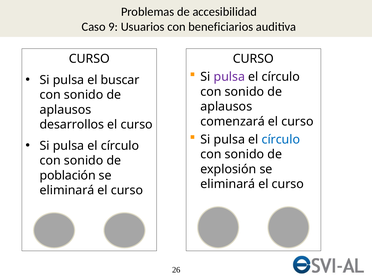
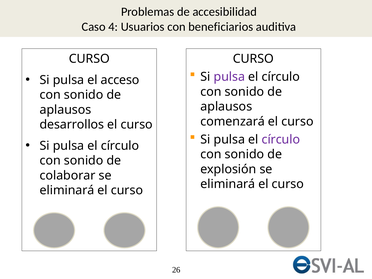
9: 9 -> 4 (113, 27)
buscar: buscar -> acceso (120, 80)
círculo colour: blue -> purple (281, 139)
población: población -> colaborar (68, 175)
